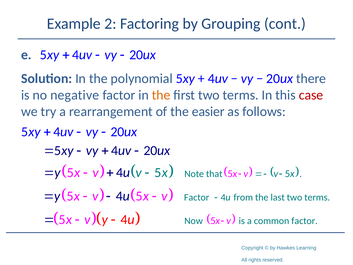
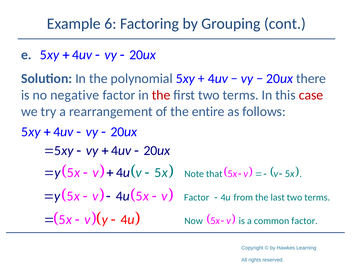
2: 2 -> 6 (110, 24)
the colour: orange -> red (161, 95)
easier: easier -> entire (208, 112)
